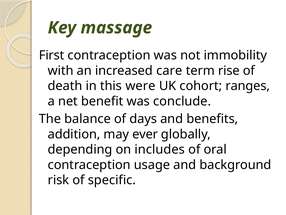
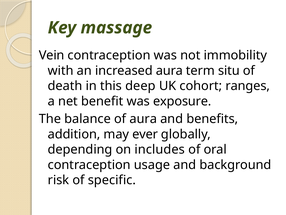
First: First -> Vein (52, 55)
increased care: care -> aura (169, 70)
rise: rise -> situ (229, 70)
were: were -> deep (140, 86)
conclude: conclude -> exposure (182, 101)
of days: days -> aura (143, 119)
